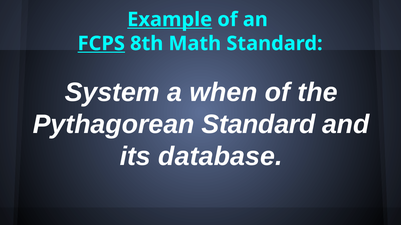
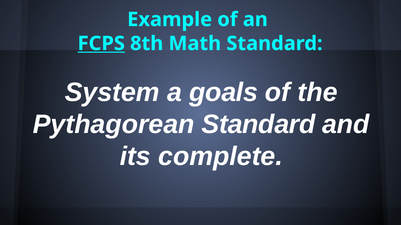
Example underline: present -> none (170, 20)
when: when -> goals (224, 93)
database: database -> complete (221, 157)
